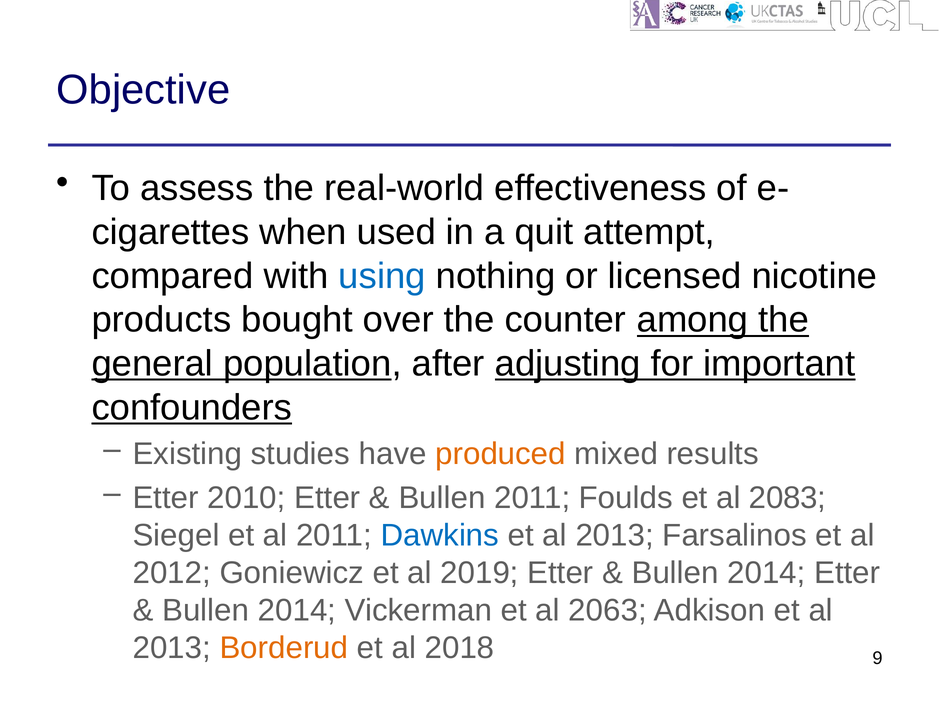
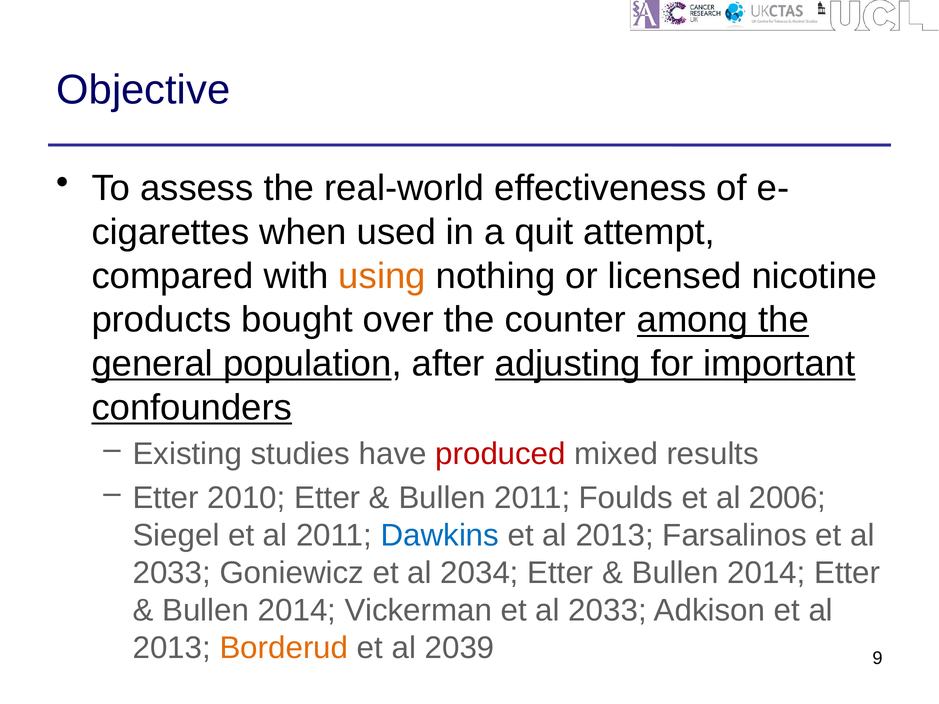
using colour: blue -> orange (382, 276)
produced colour: orange -> red (501, 454)
2083: 2083 -> 2006 (787, 498)
2012: 2012 -> 2033 (172, 573)
2019: 2019 -> 2034 (479, 573)
Vickerman et al 2063: 2063 -> 2033 (608, 611)
2018: 2018 -> 2039 (460, 648)
